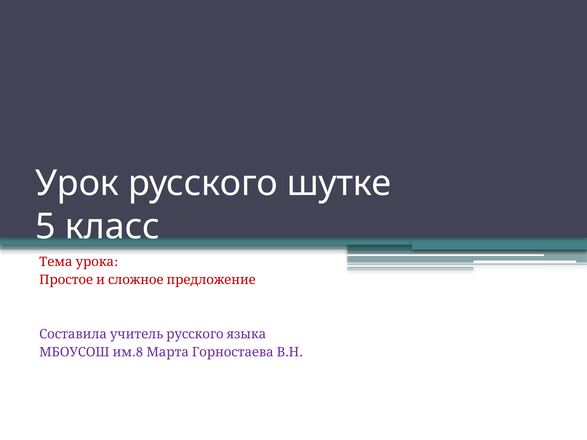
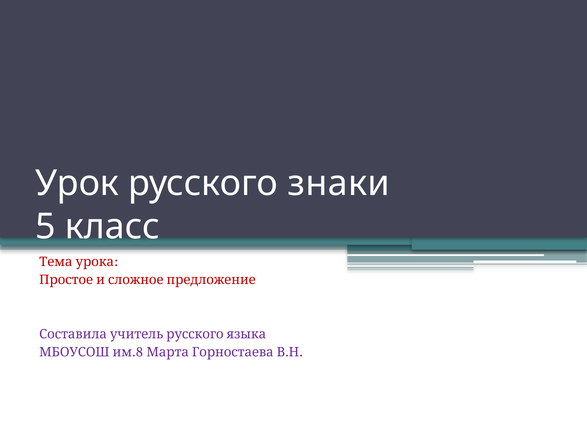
шутке: шутке -> знаки (339, 184)
